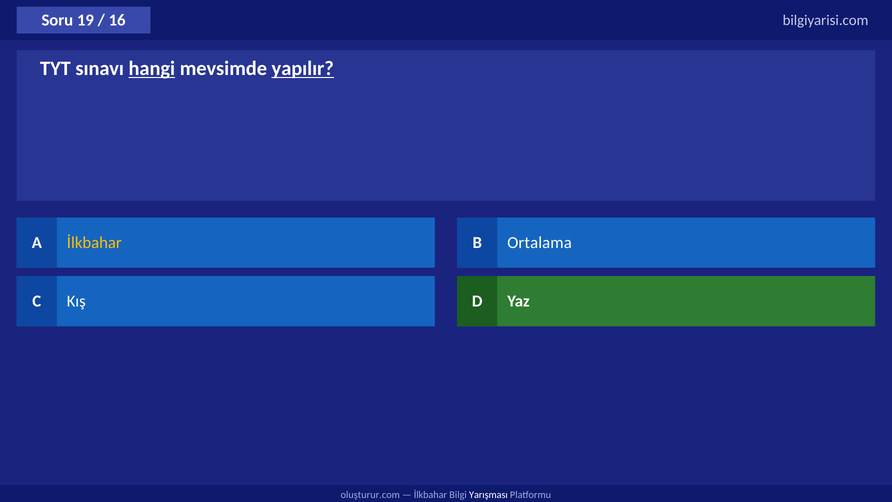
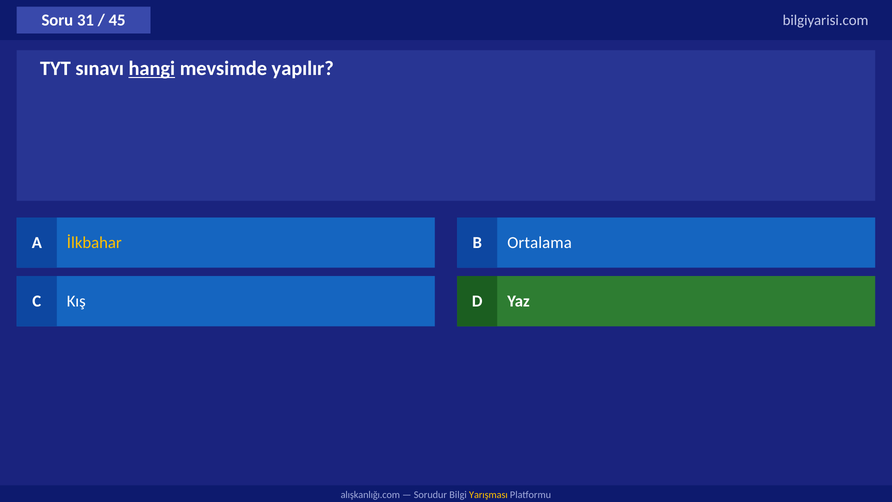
19: 19 -> 31 (85, 20)
16: 16 -> 45 (117, 20)
yapılır underline: present -> none (303, 69)
oluşturur.com: oluşturur.com -> alışkanlığı.com (370, 495)
İlkbahar: İlkbahar -> Sorudur (430, 495)
Yarışması colour: white -> yellow (488, 495)
